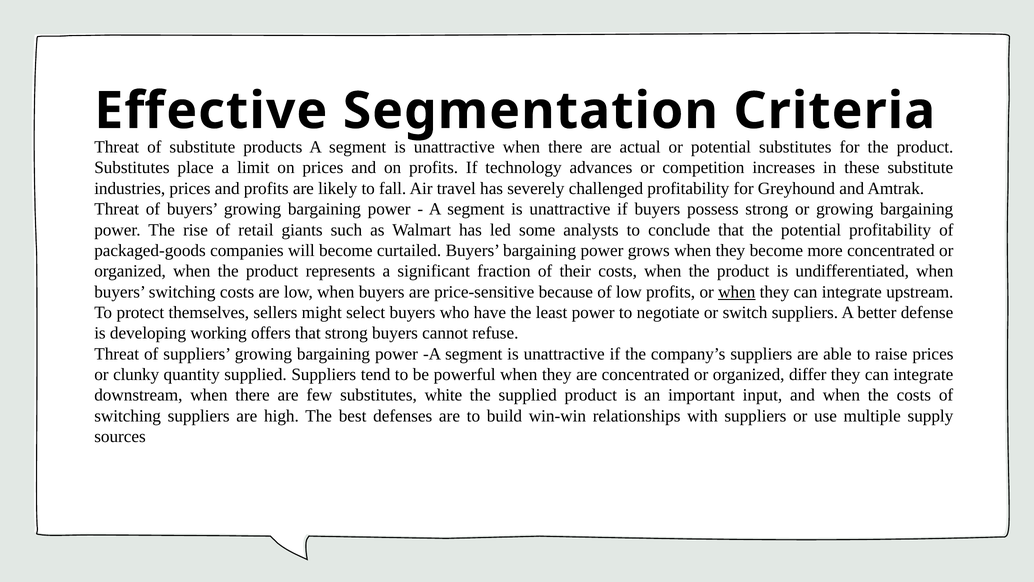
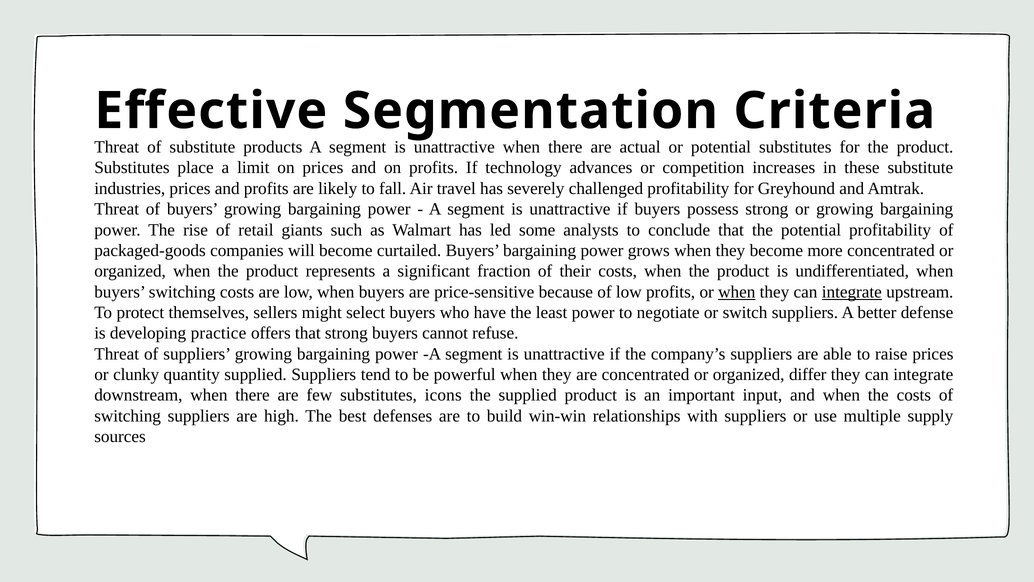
integrate underline: none -> present (852, 292)
working: working -> practice (218, 333)
white: white -> icons (443, 395)
